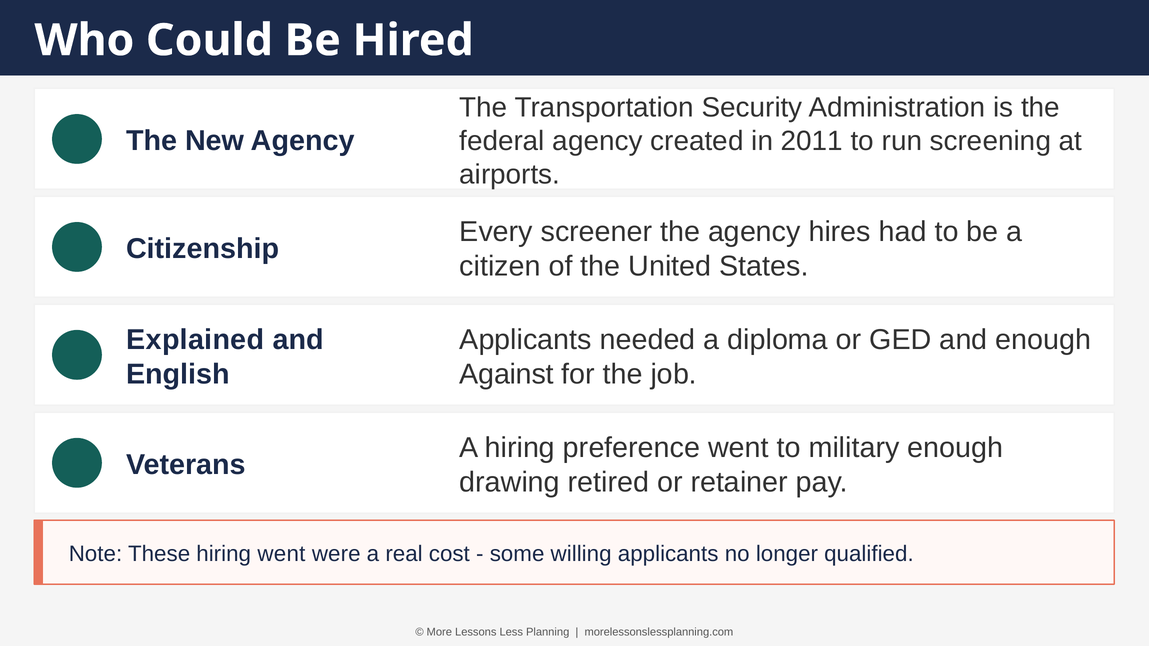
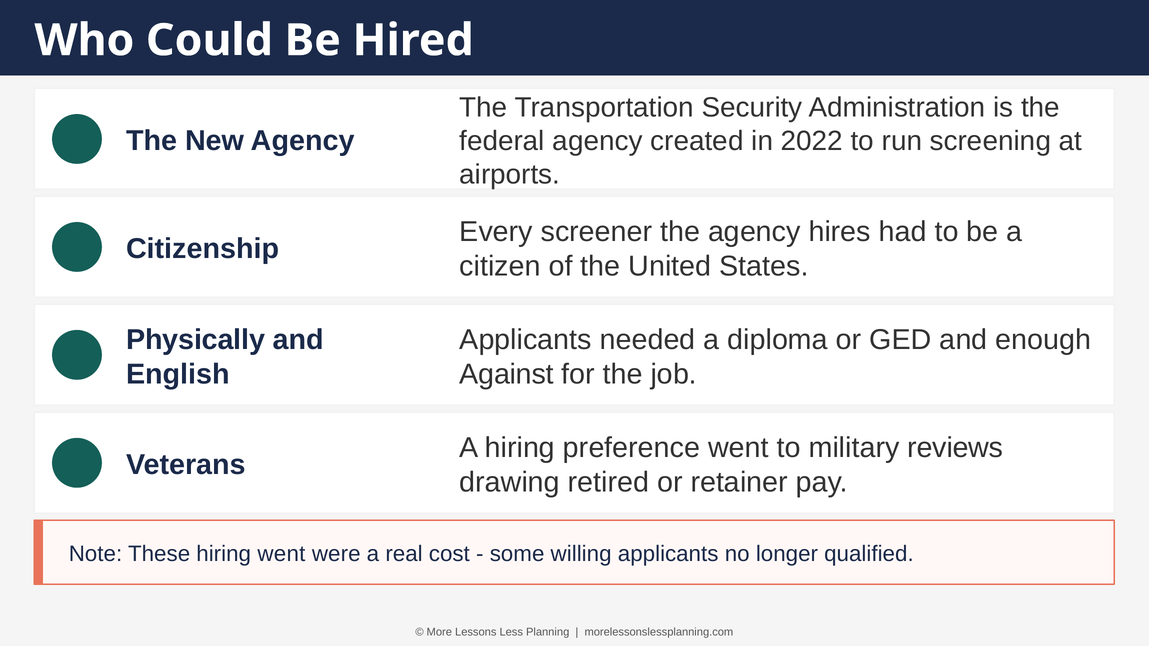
2011: 2011 -> 2022 (812, 141)
Explained: Explained -> Physically (196, 340)
military enough: enough -> reviews (955, 448)
